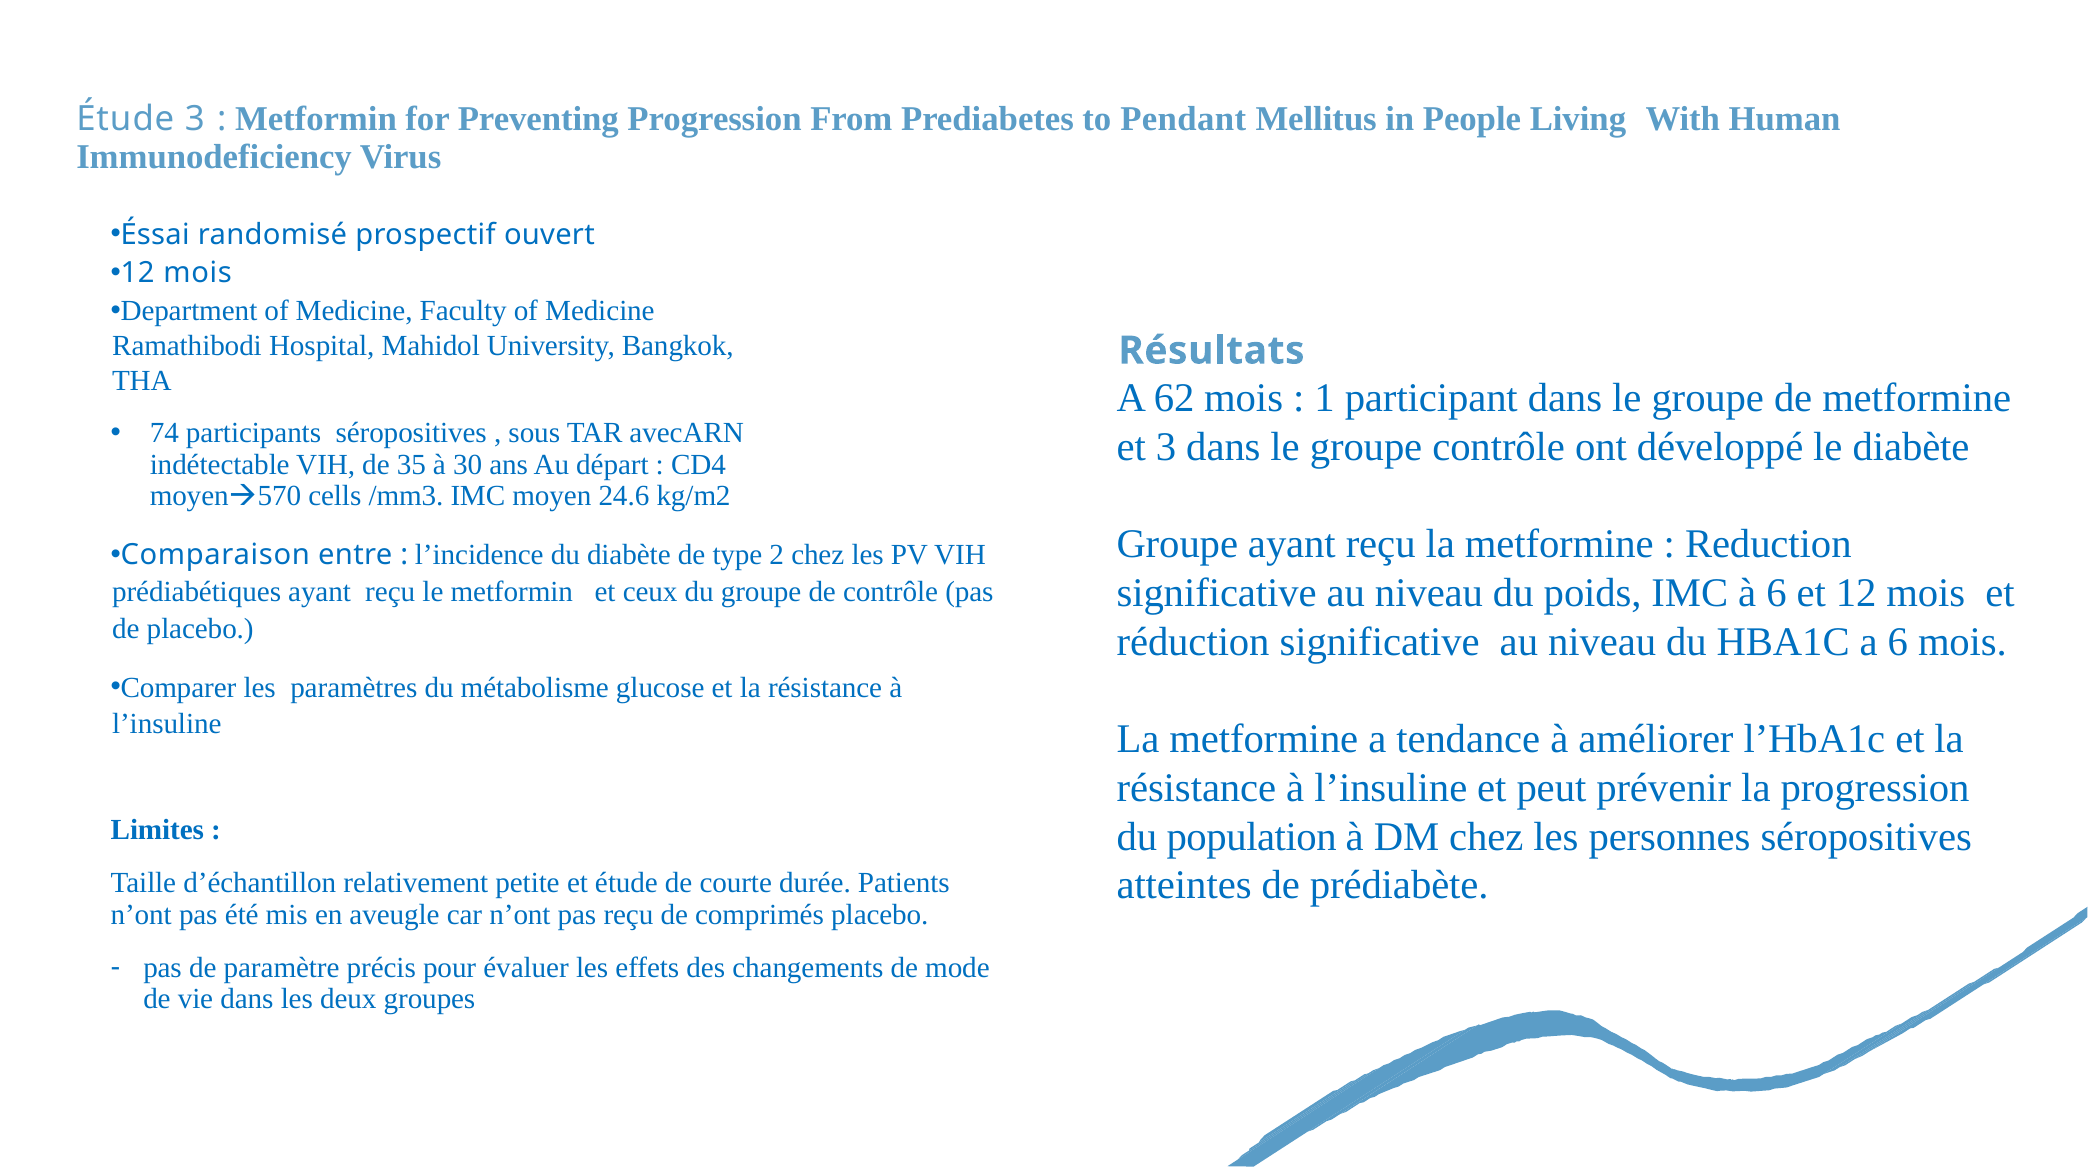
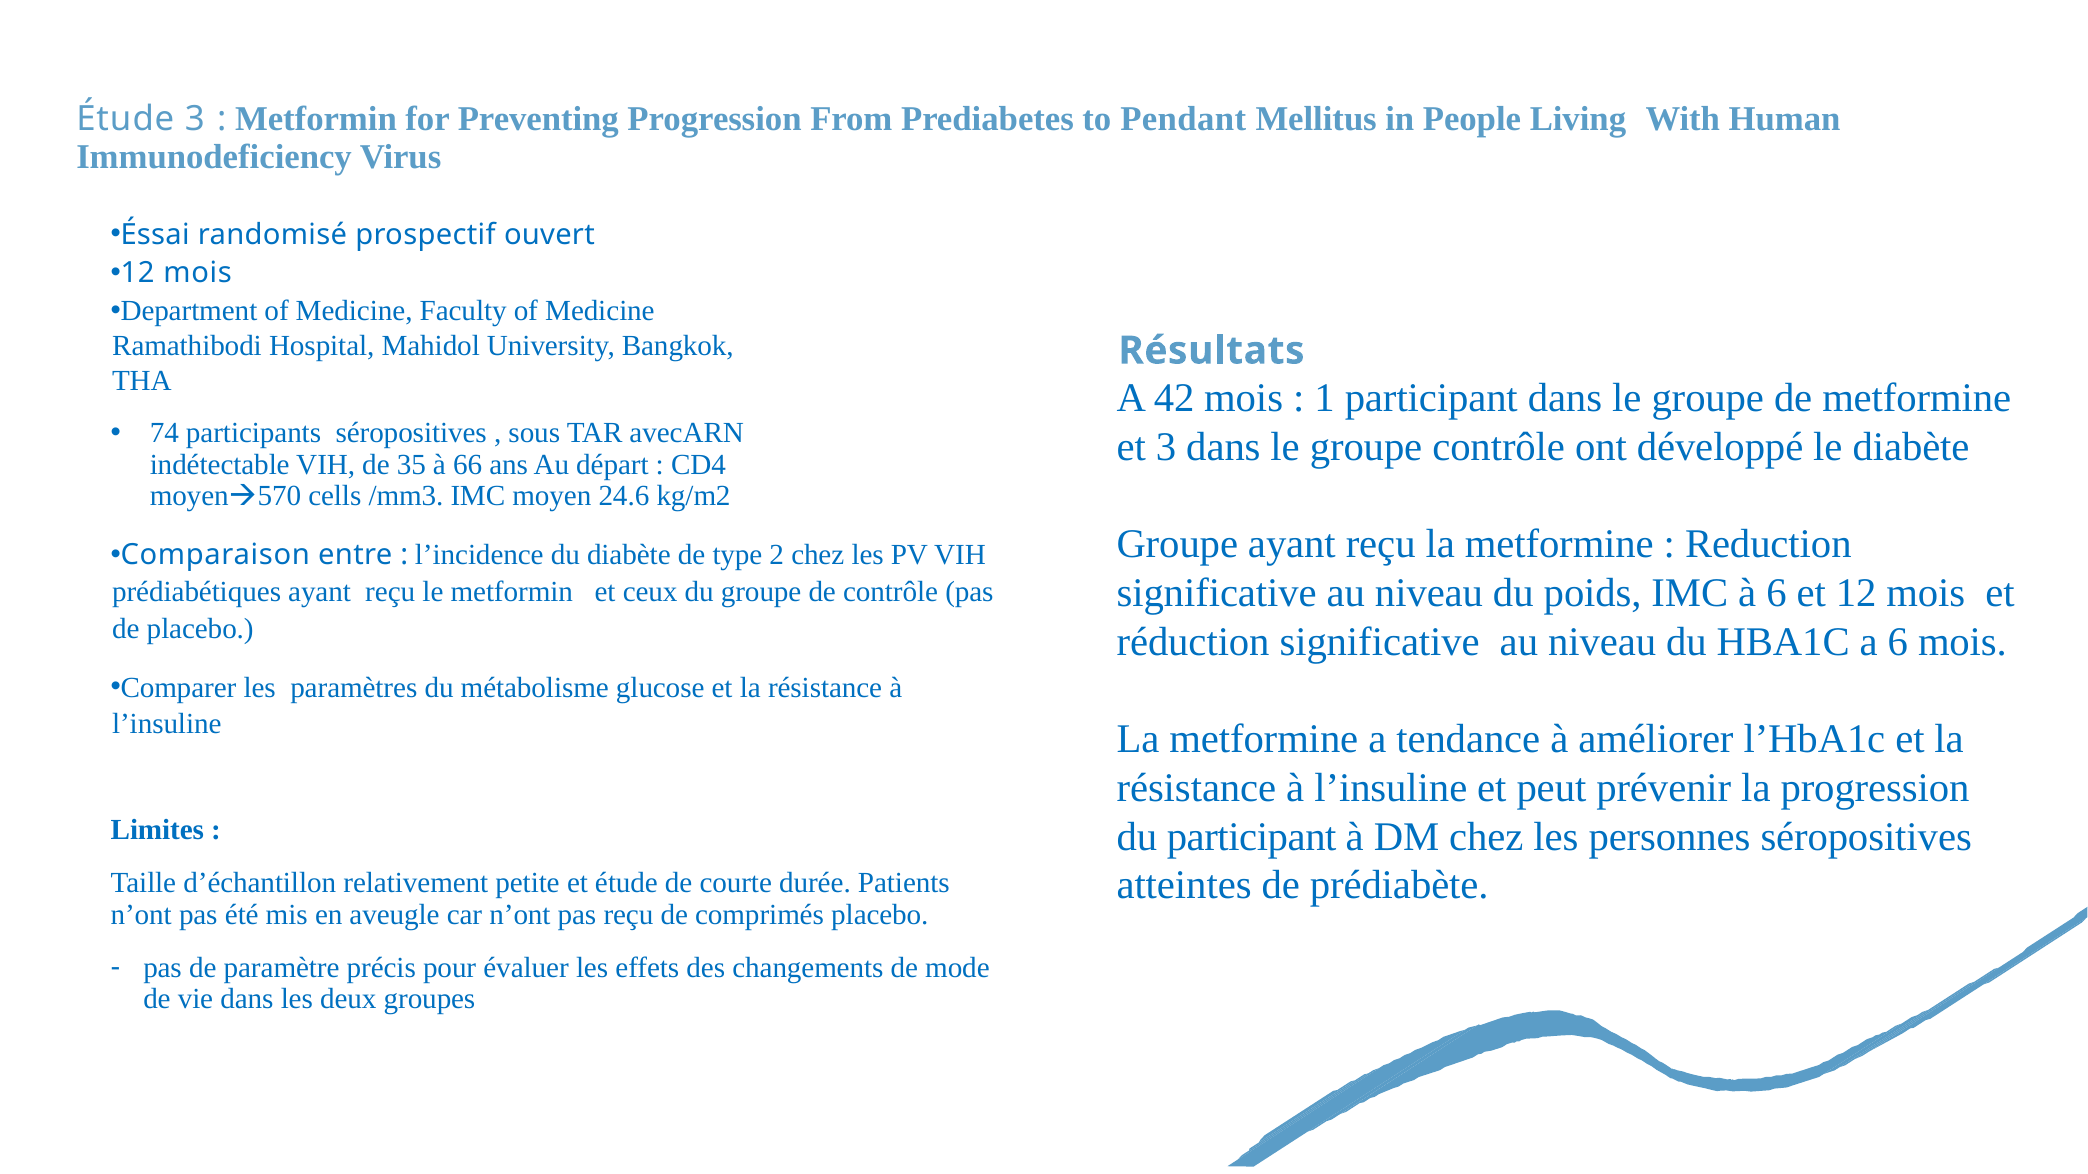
62: 62 -> 42 (1174, 399)
30: 30 -> 66 (468, 465)
du population: population -> participant (1252, 837)
